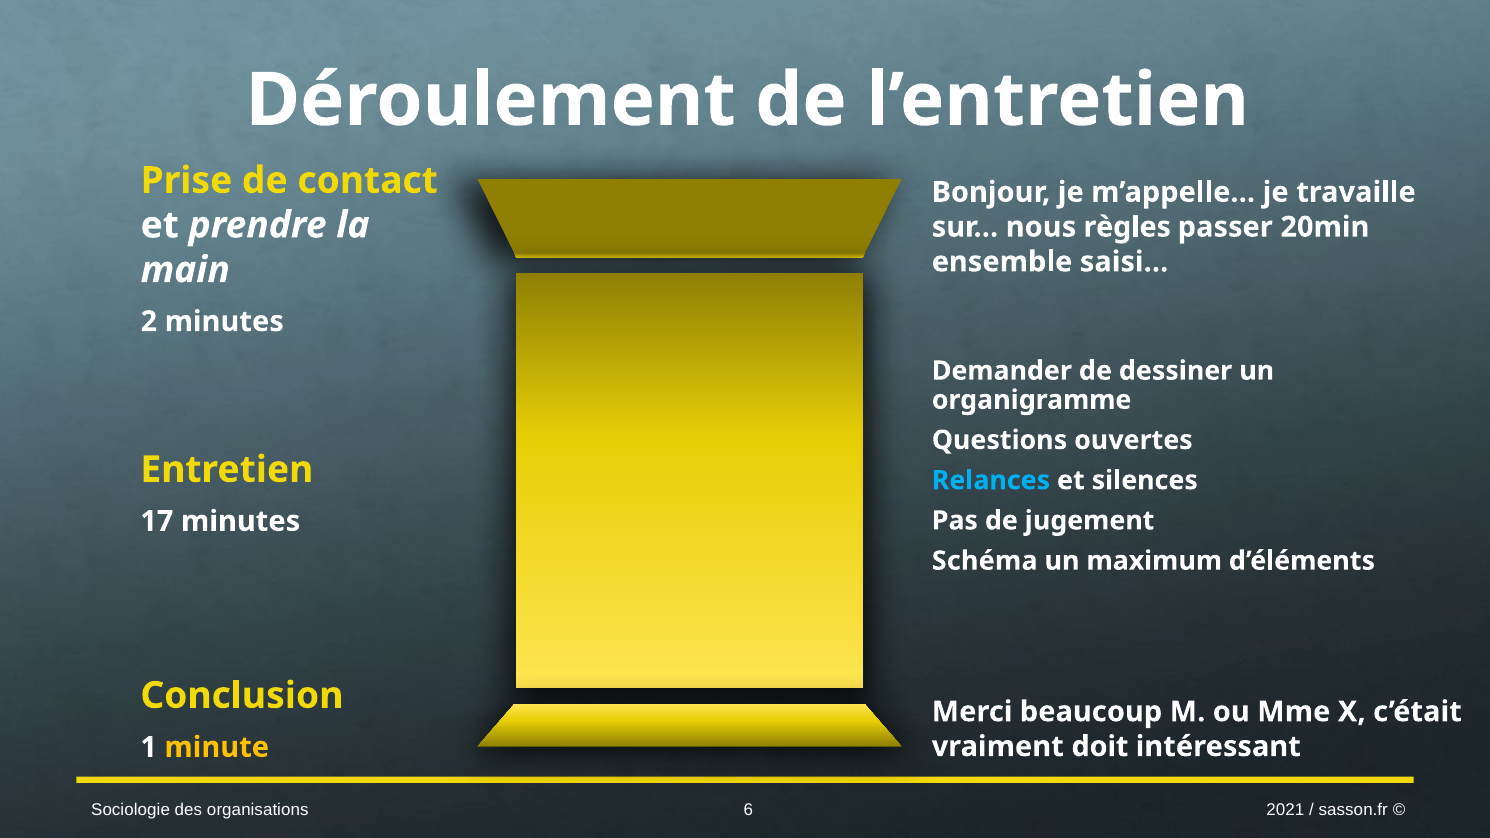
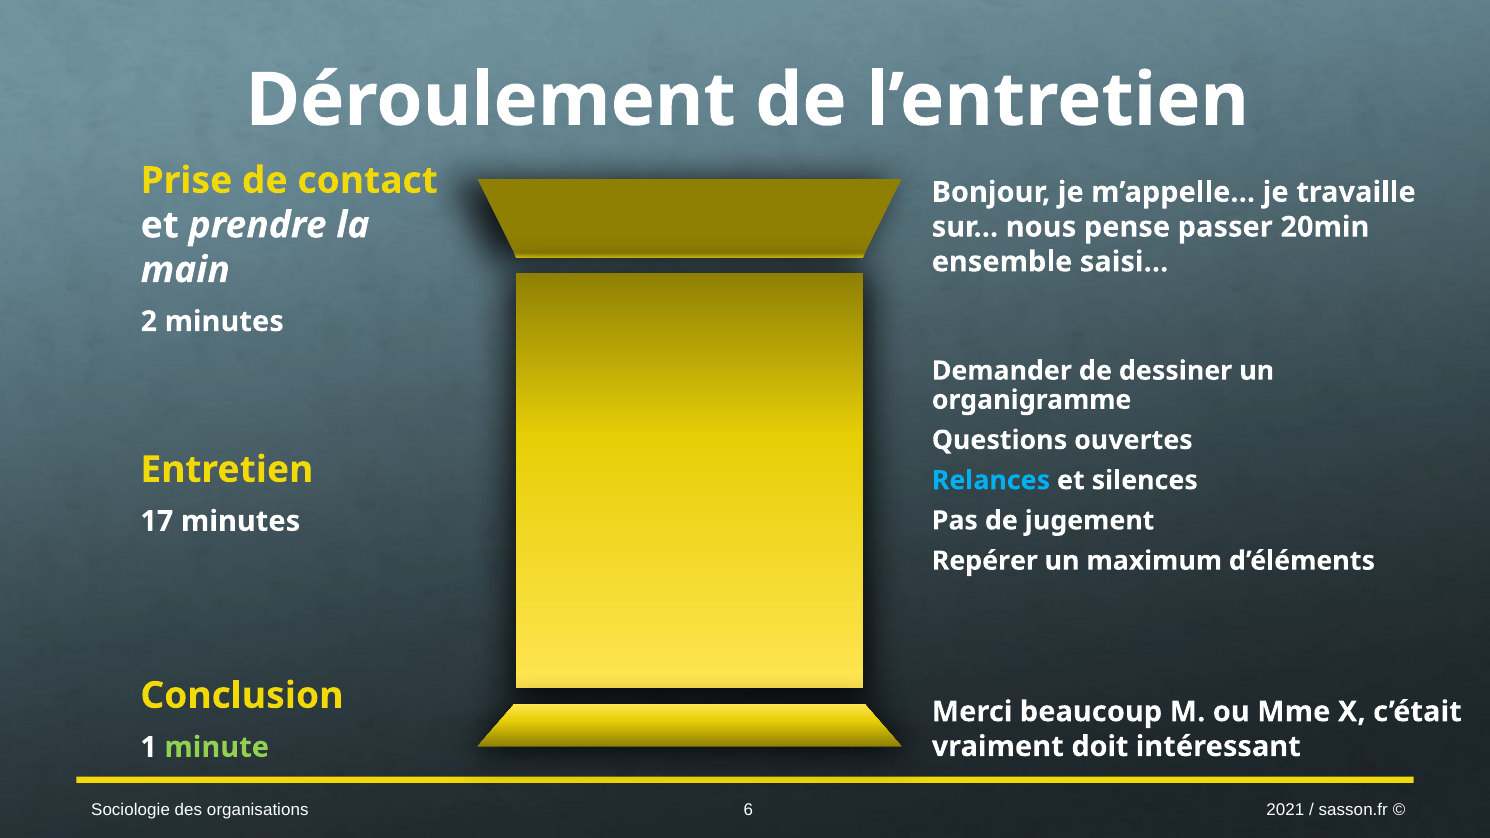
règles: règles -> pense (1127, 227)
Schéma: Schéma -> Repérer (985, 561)
minute colour: yellow -> light green (217, 747)
